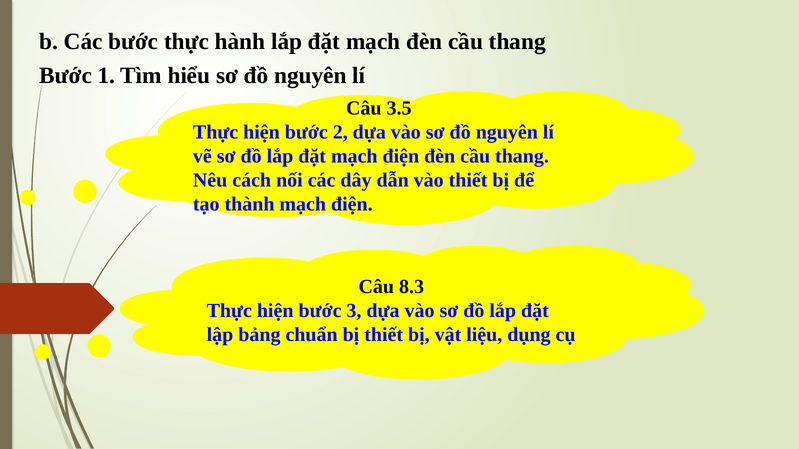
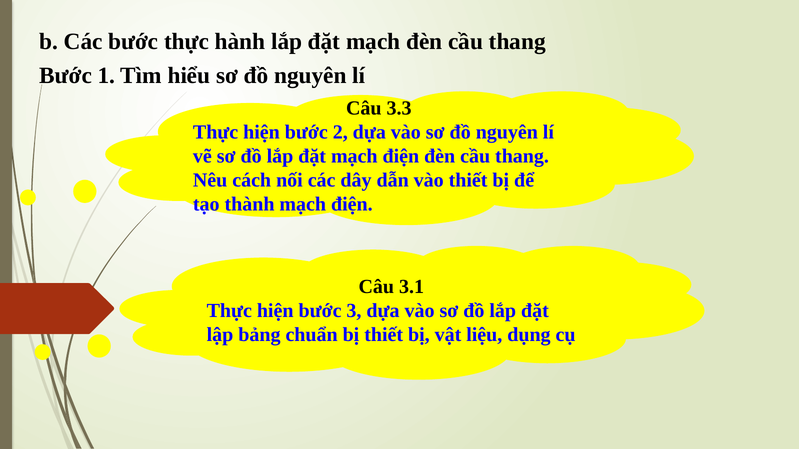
3.5: 3.5 -> 3.3 (399, 108)
8.3: 8.3 -> 3.1 (412, 287)
